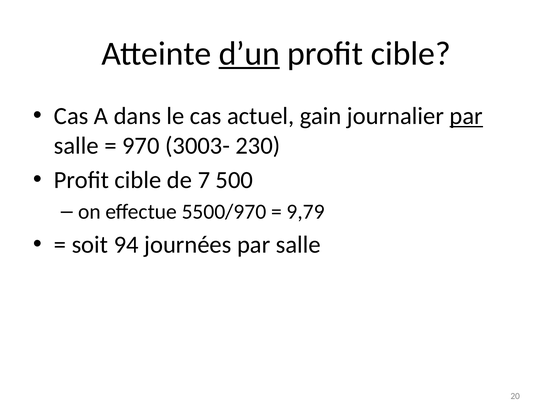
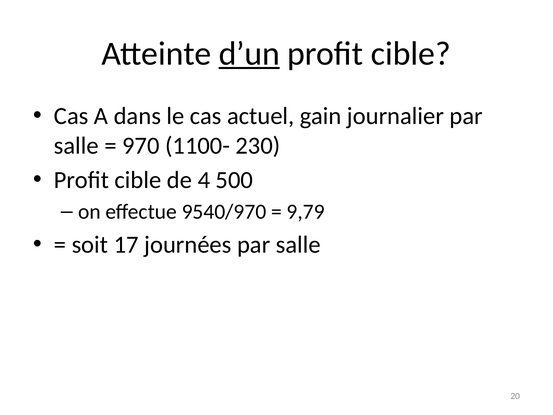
par underline: present -> none (466, 116)
3003-: 3003- -> 1100- (197, 146)
7: 7 -> 4 (204, 180)
5500/970: 5500/970 -> 9540/970 (224, 212)
94: 94 -> 17 (126, 244)
